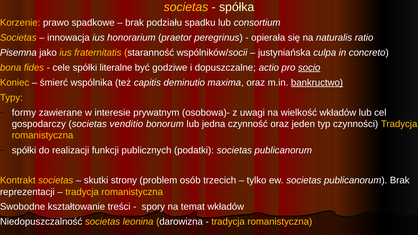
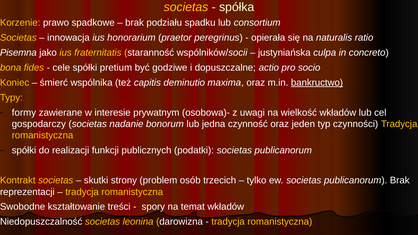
literalne: literalne -> pretium (116, 68)
socio underline: present -> none (309, 68)
venditio: venditio -> nadanie (126, 124)
